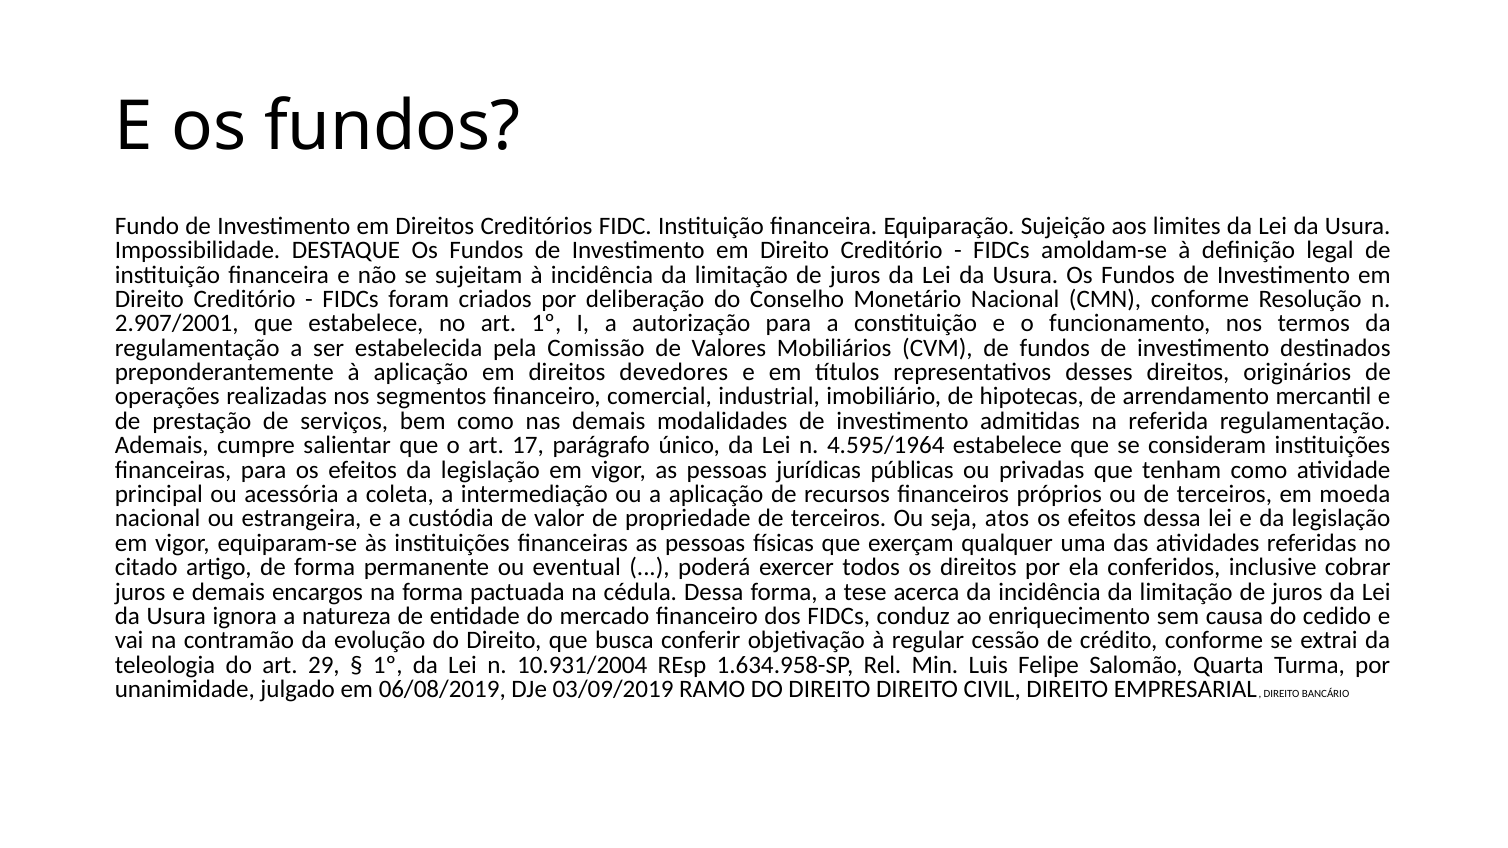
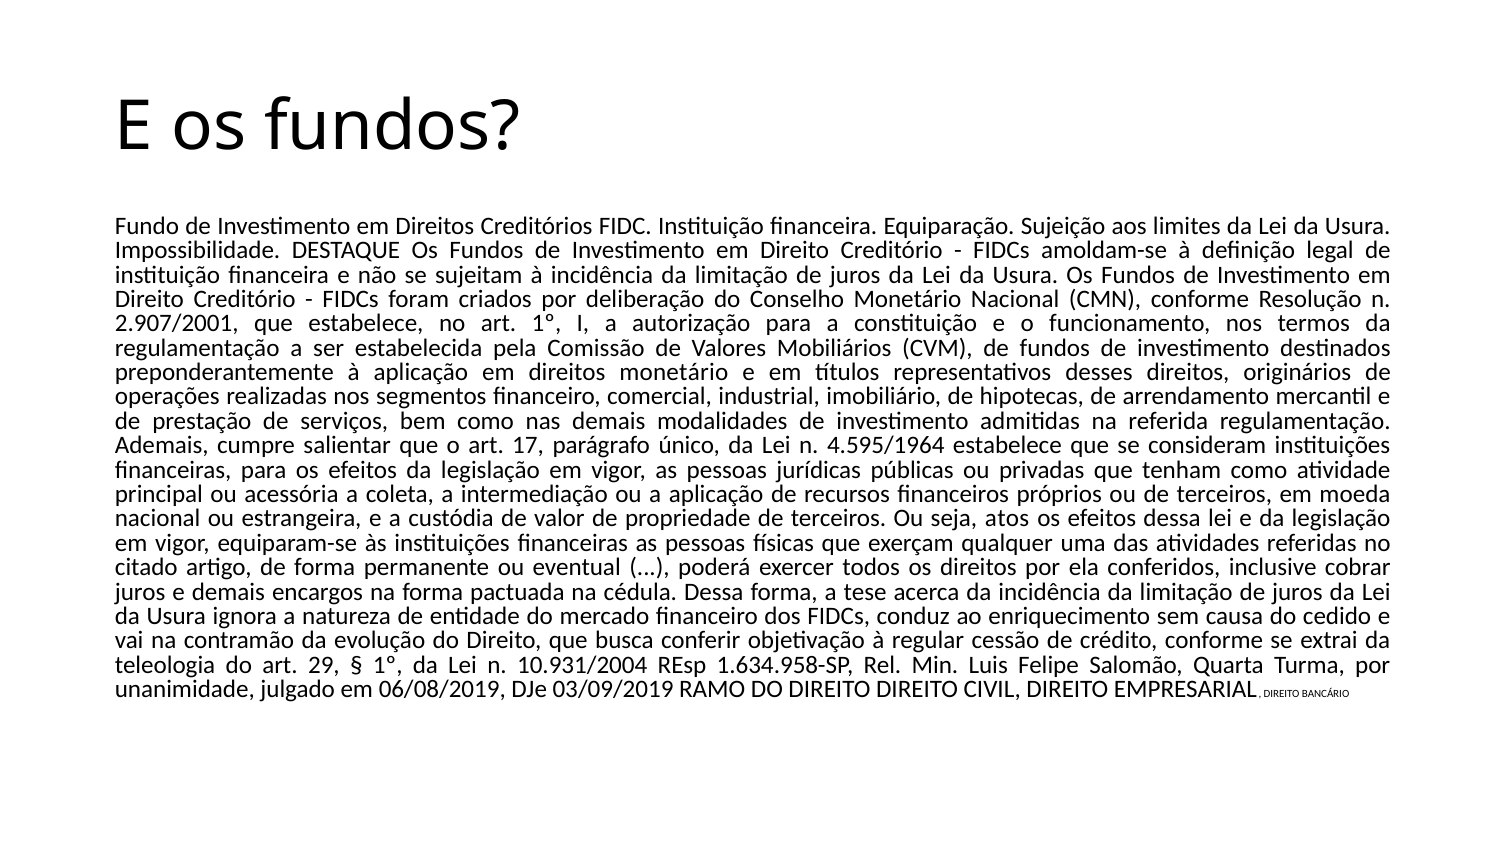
direitos devedores: devedores -> monetário (674, 372)
